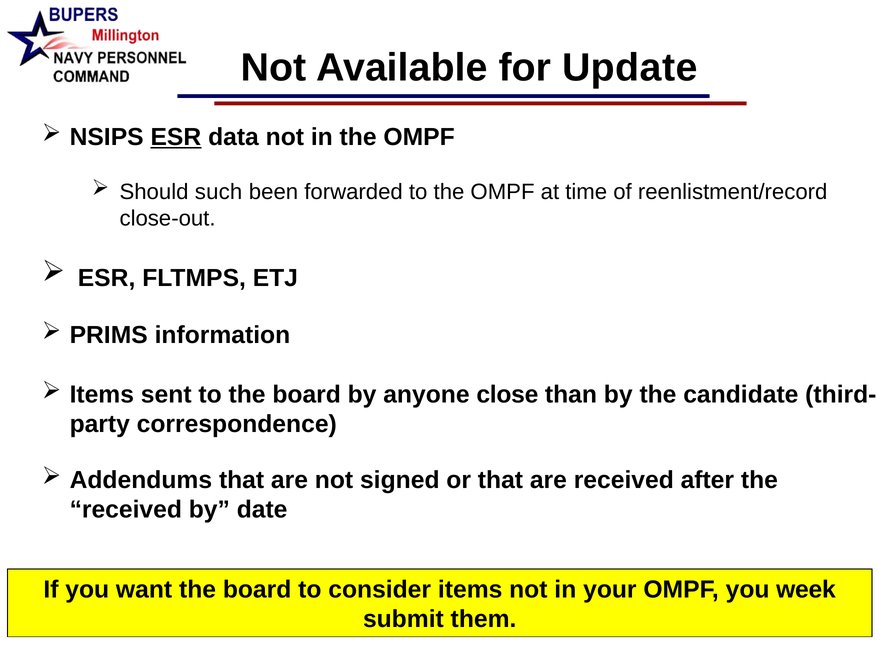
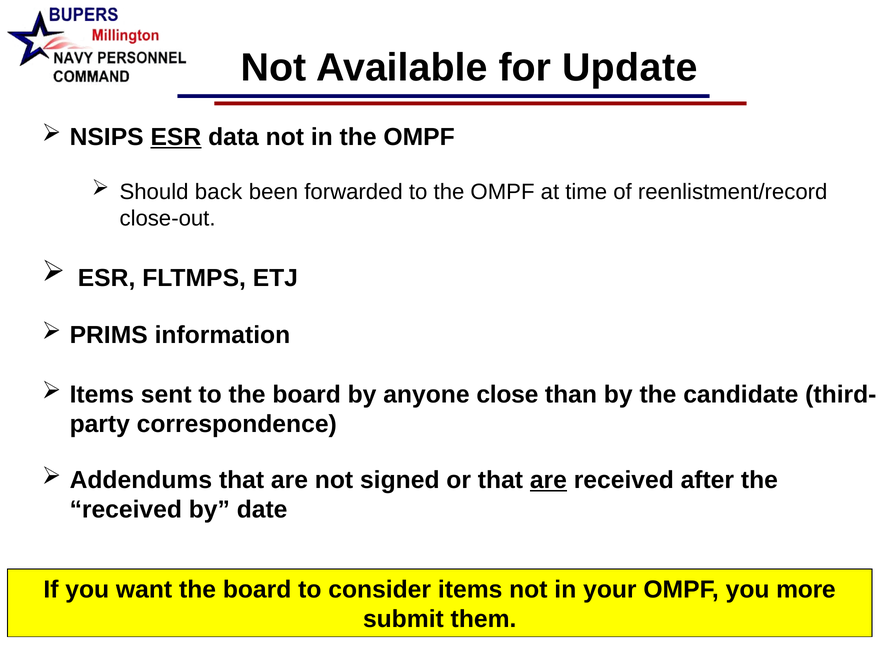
such: such -> back (219, 192)
are underline: none -> present (548, 480)
week: week -> more (806, 590)
